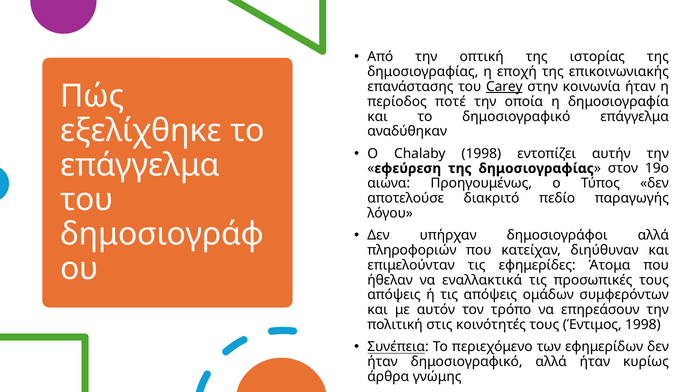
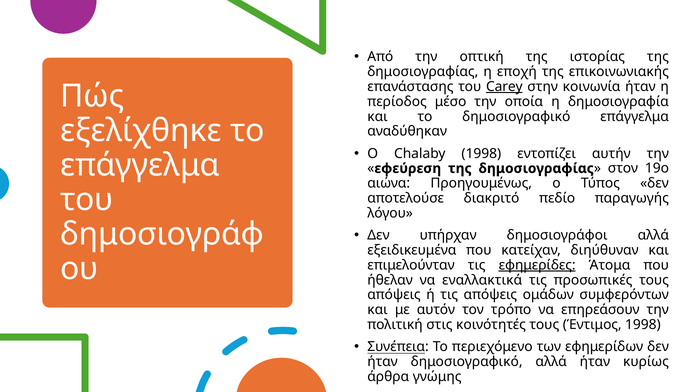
ποτέ: ποτέ -> μέσο (451, 102)
πληροφοριών: πληροφοριών -> εξειδικευμένα (412, 251)
εφημερίδες underline: none -> present (537, 266)
